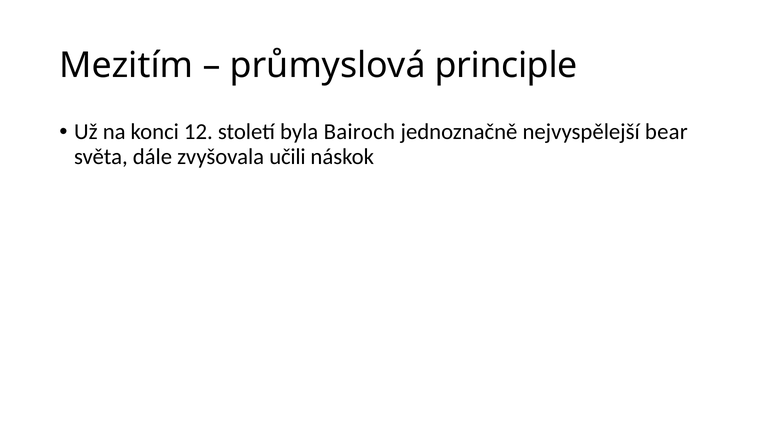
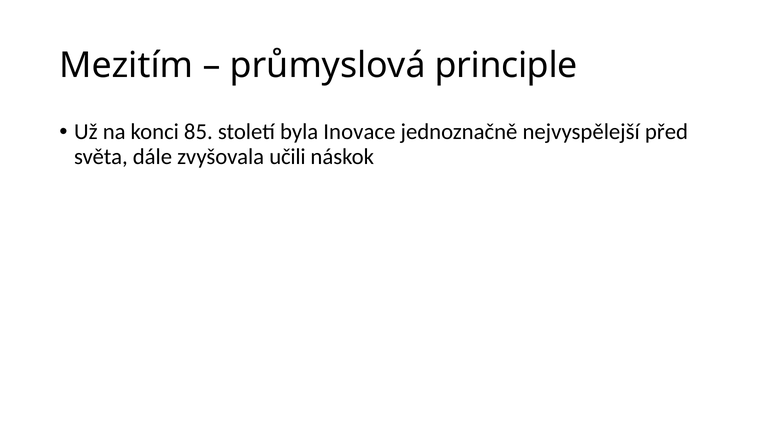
12: 12 -> 85 (198, 132)
Bairoch: Bairoch -> Inovace (359, 132)
bear: bear -> před (666, 132)
